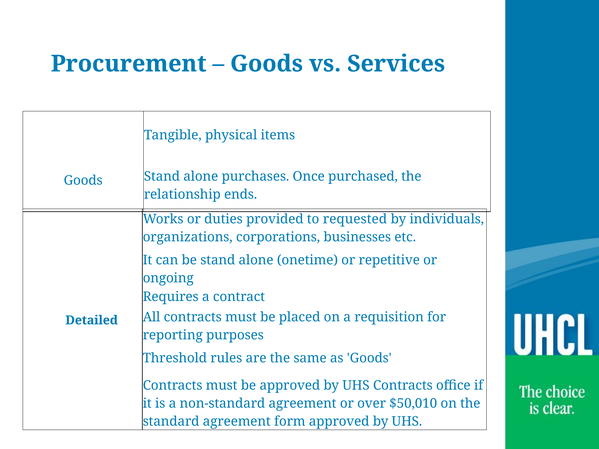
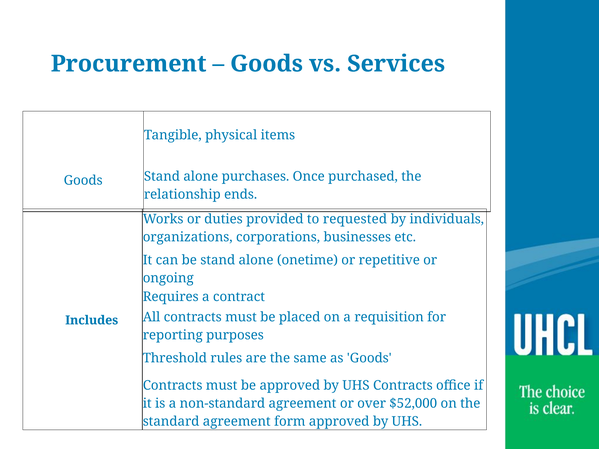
Detailed: Detailed -> Includes (92, 320)
$50,010: $50,010 -> $52,000 (413, 404)
